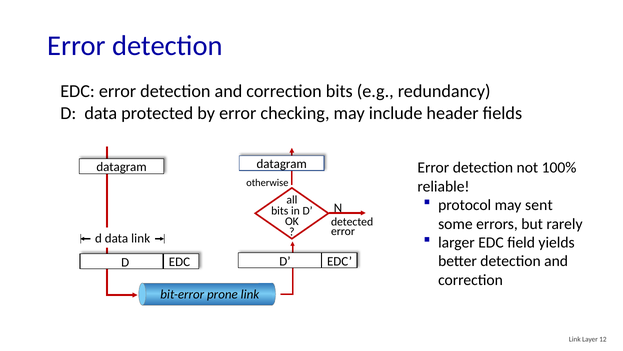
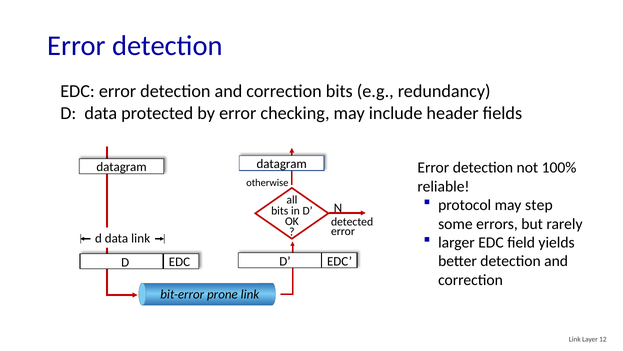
sent: sent -> step (539, 205)
